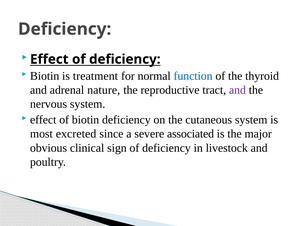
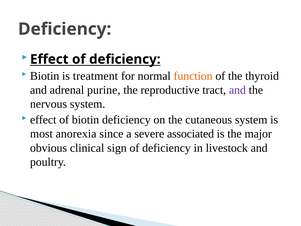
function colour: blue -> orange (193, 76)
nature: nature -> purine (104, 90)
excreted: excreted -> anorexia (76, 134)
